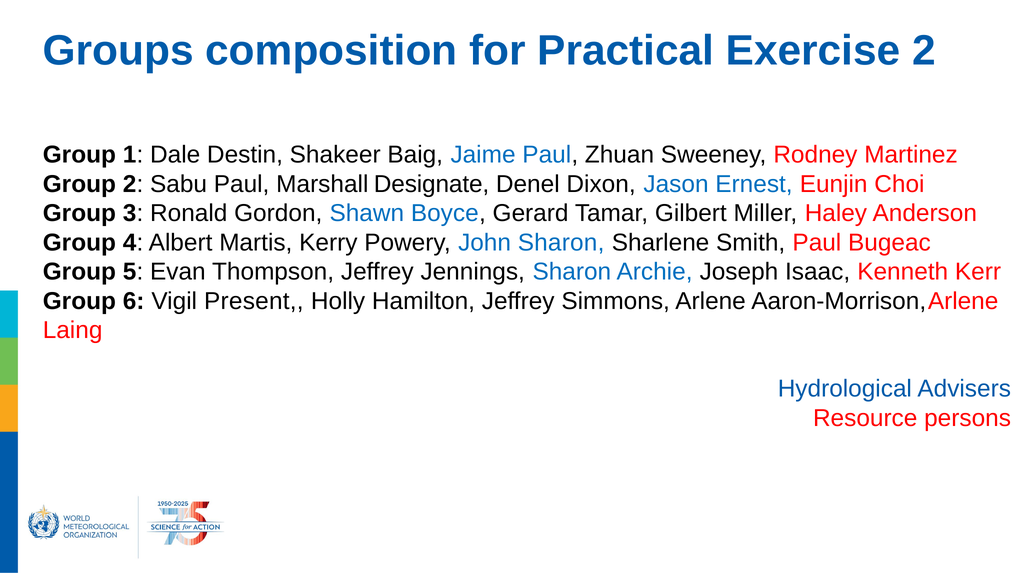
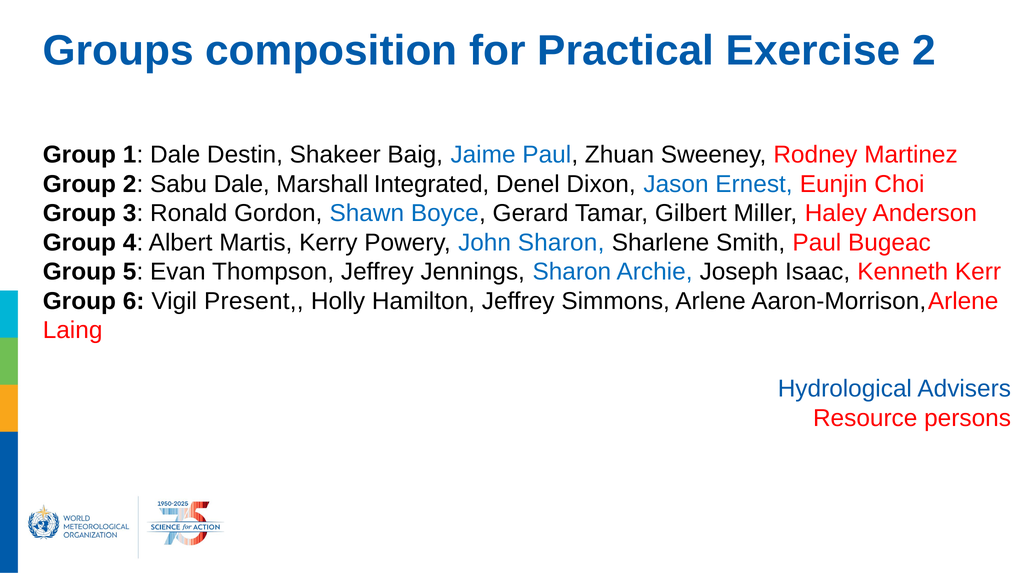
Sabu Paul: Paul -> Dale (242, 184)
Designate: Designate -> Integrated (432, 184)
